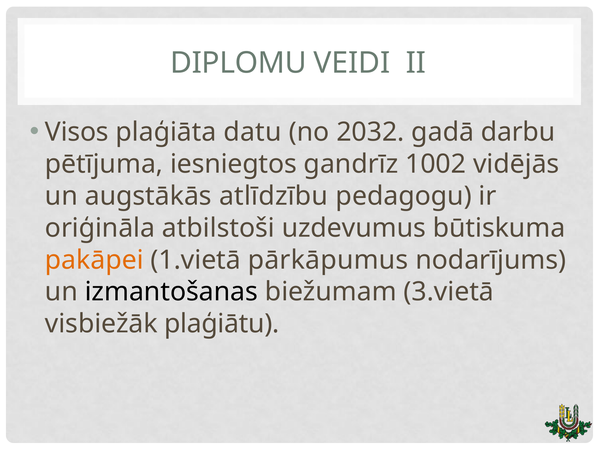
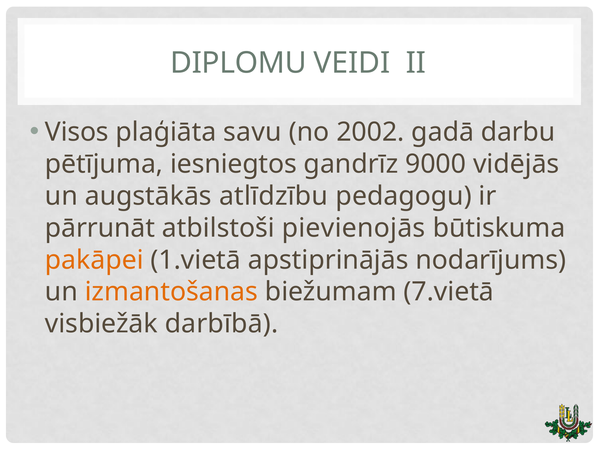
datu: datu -> savu (253, 132)
2032: 2032 -> 2002 (370, 132)
1002: 1002 -> 9000 (436, 164)
oriģināla: oriģināla -> pārrunāt (100, 228)
uzdevumus: uzdevumus -> pievienojās (354, 228)
pārkāpumus: pārkāpumus -> apstiprinājās (328, 260)
izmantošanas colour: black -> orange (171, 292)
3.vietā: 3.vietā -> 7.vietā (449, 292)
plaģiātu: plaģiātu -> darbībā (221, 324)
